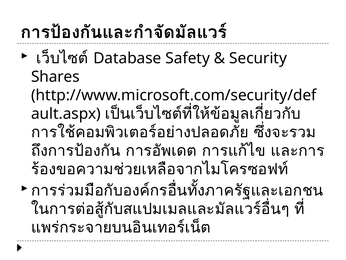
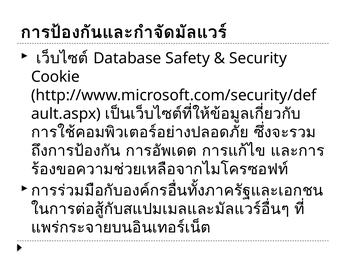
Shares: Shares -> Cookie (55, 77)
